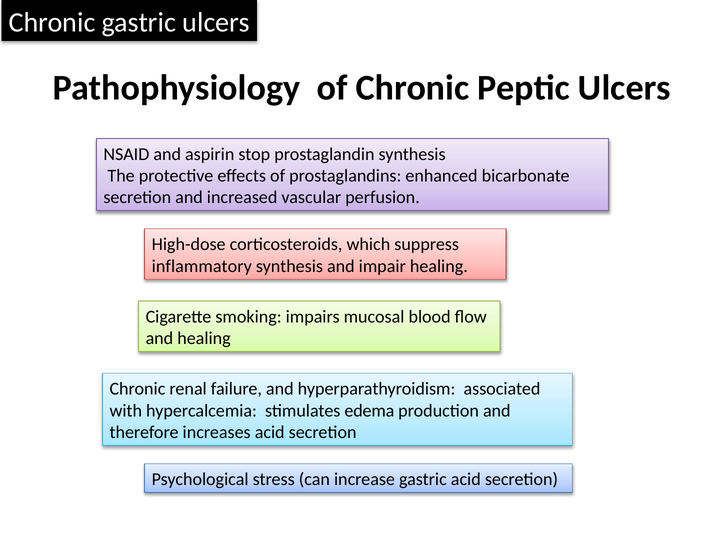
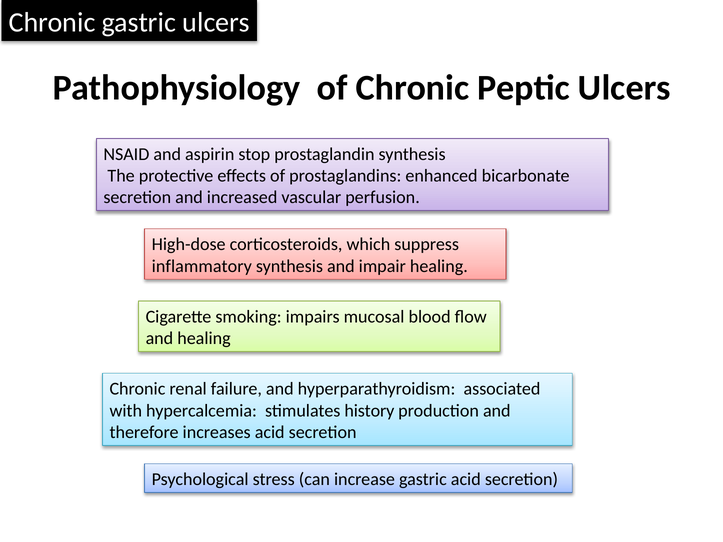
edema: edema -> history (369, 411)
